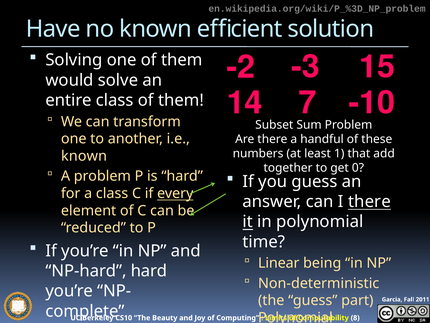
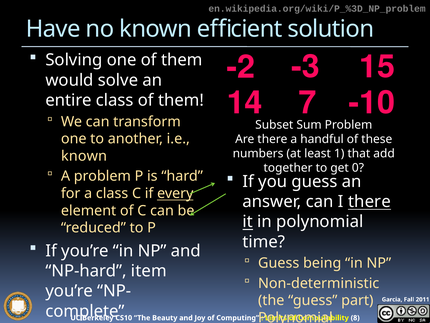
Linear: Linear -> Guess (279, 263)
NP-hard hard: hard -> item (149, 271)
